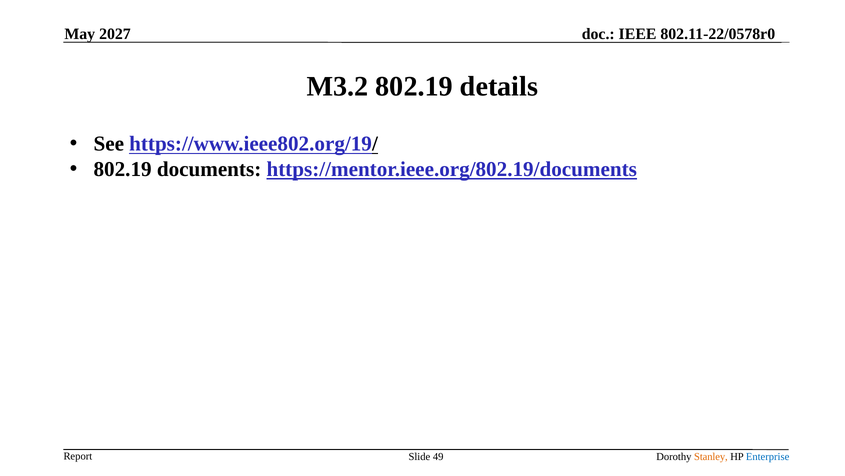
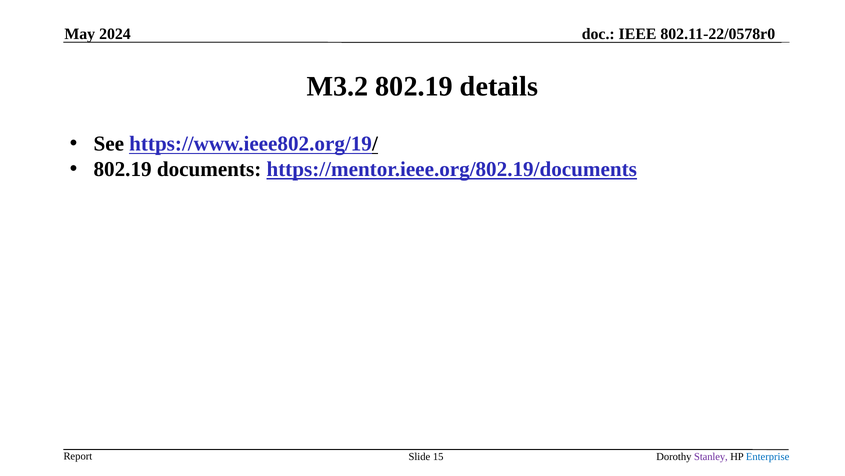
2027: 2027 -> 2024 (115, 34)
49: 49 -> 15 (438, 456)
Stanley colour: orange -> purple (711, 456)
